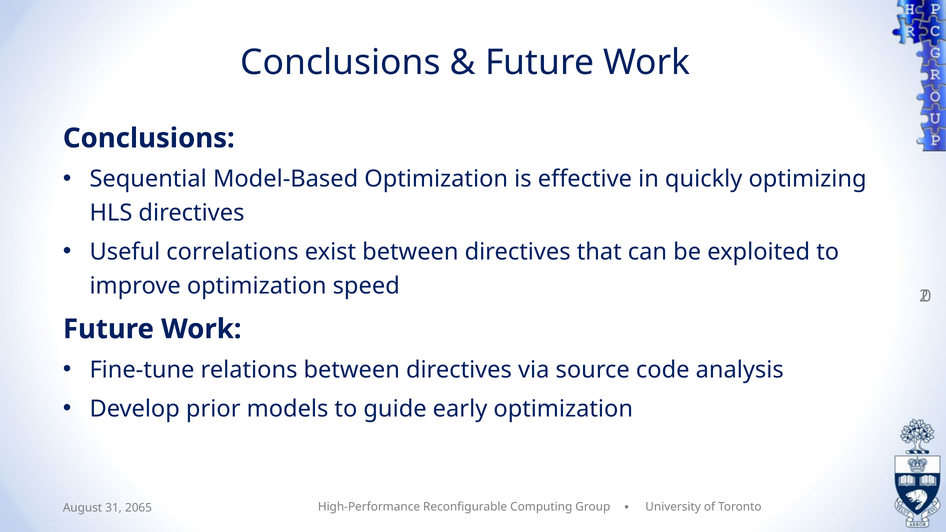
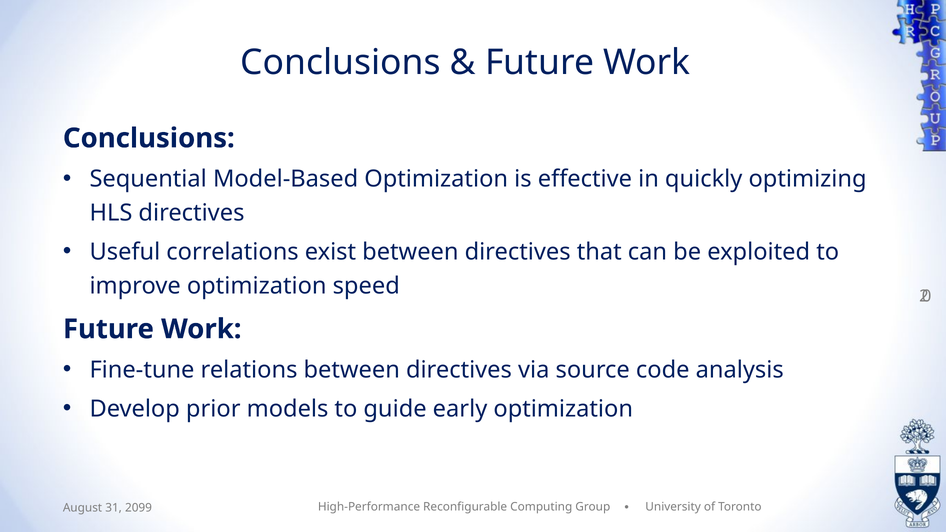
2065: 2065 -> 2099 (139, 508)
